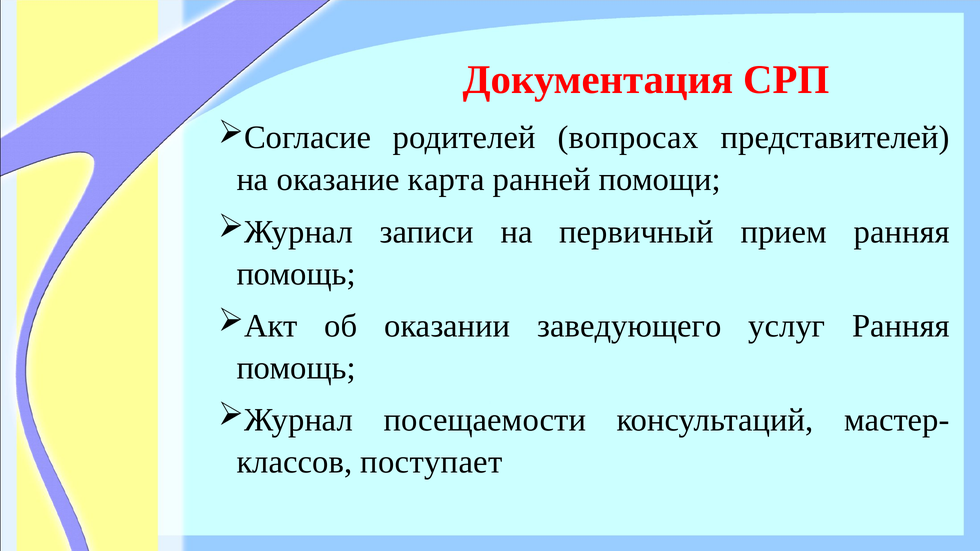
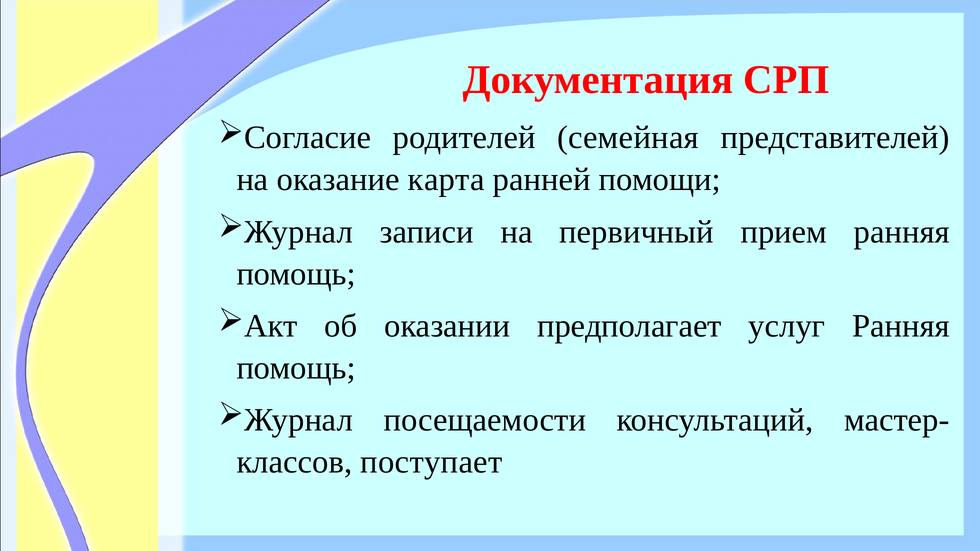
вопросах: вопросах -> семейная (628, 138)
заведующего: заведующего -> предполагает (629, 326)
